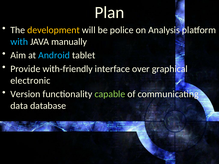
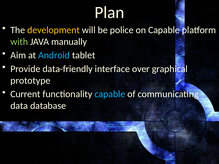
on Analysis: Analysis -> Capable (164, 30)
with colour: light blue -> light green (19, 42)
with-friendly: with-friendly -> data-friendly (68, 69)
electronic: electronic -> prototype (30, 81)
Version: Version -> Current (25, 94)
capable colour: light green -> light blue (110, 94)
